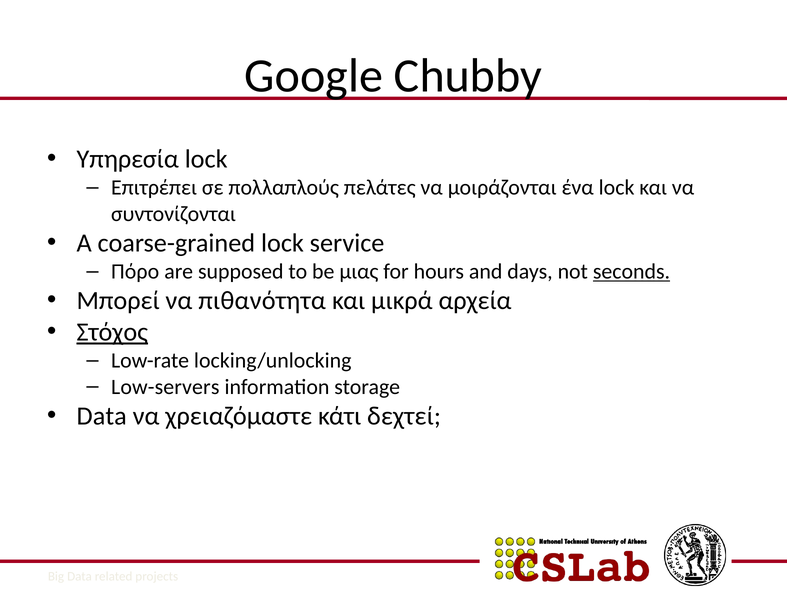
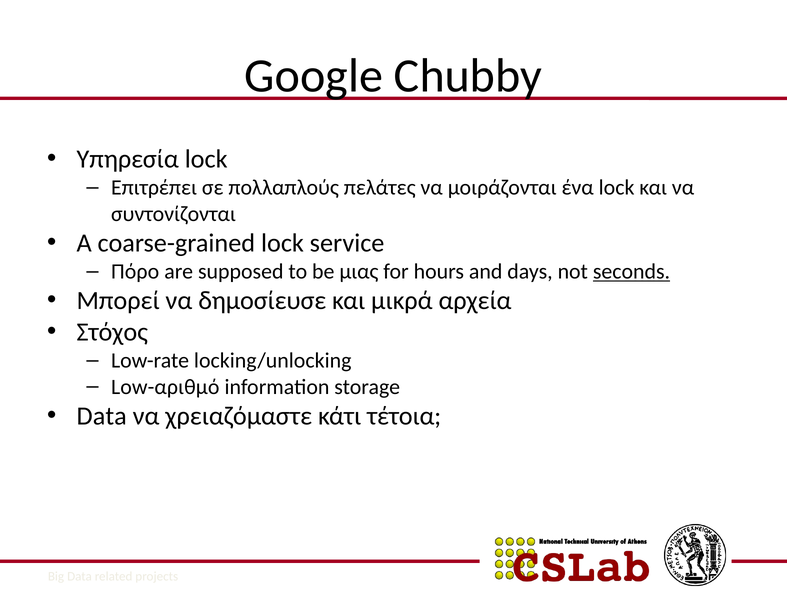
πιθανότητα: πιθανότητα -> δημοσίευσε (262, 301)
Στόχος underline: present -> none (112, 332)
Low-servers: Low-servers -> Low-αριθμό (165, 387)
δεχτεί: δεχτεί -> τέτοια (404, 416)
